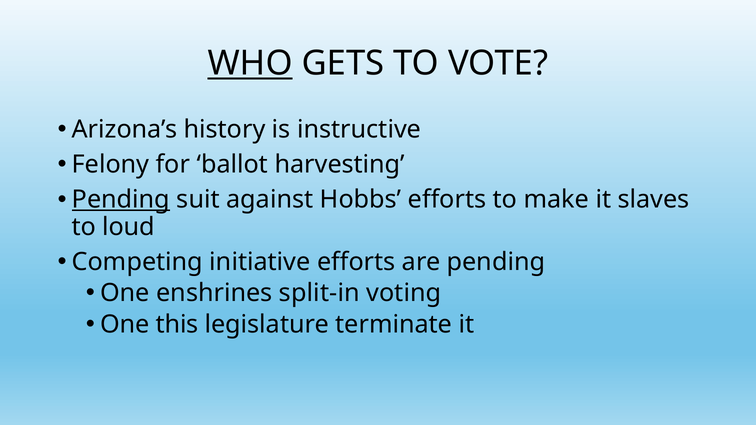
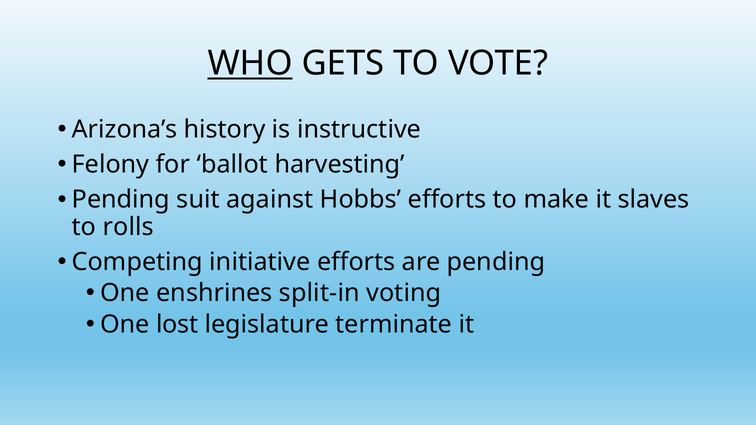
Pending underline: present -> none (121, 200)
loud: loud -> rolls (128, 227)
this: this -> lost (177, 324)
